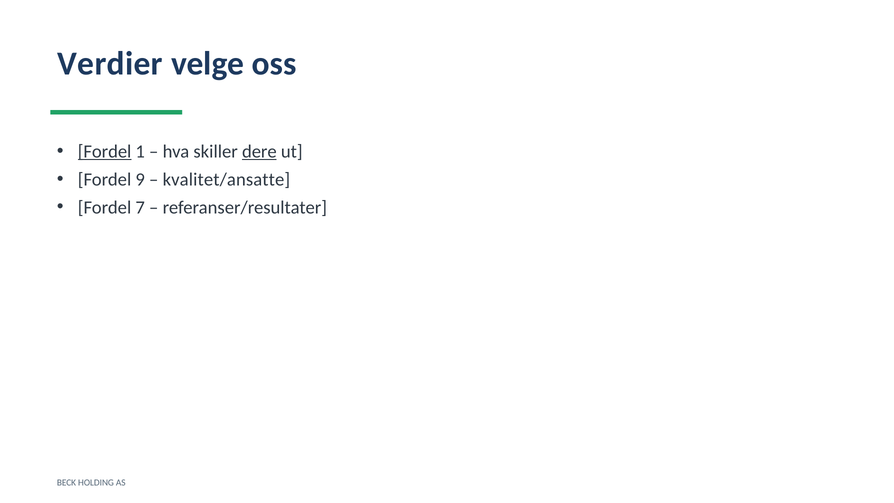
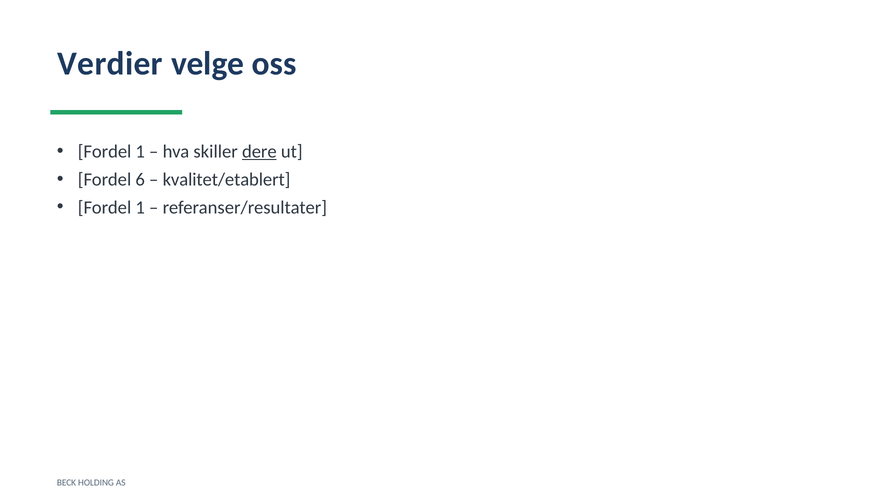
Fordel underline: present -> none (105, 151)
9: 9 -> 6 (140, 179)
kvalitet/ansatte: kvalitet/ansatte -> kvalitet/etablert (226, 179)
7: 7 -> 1 (140, 207)
